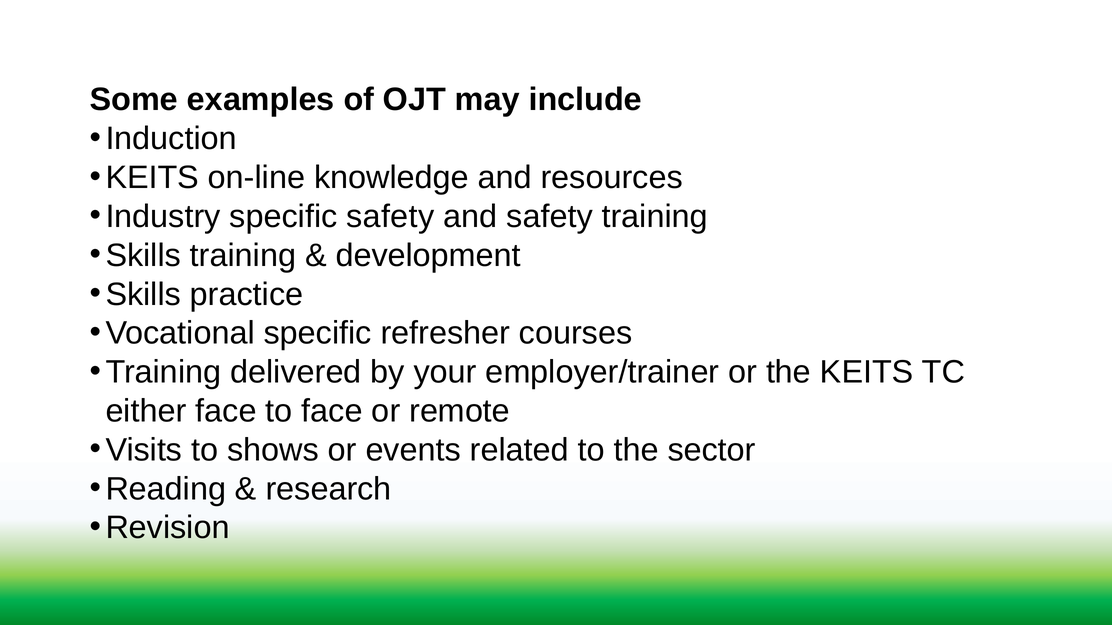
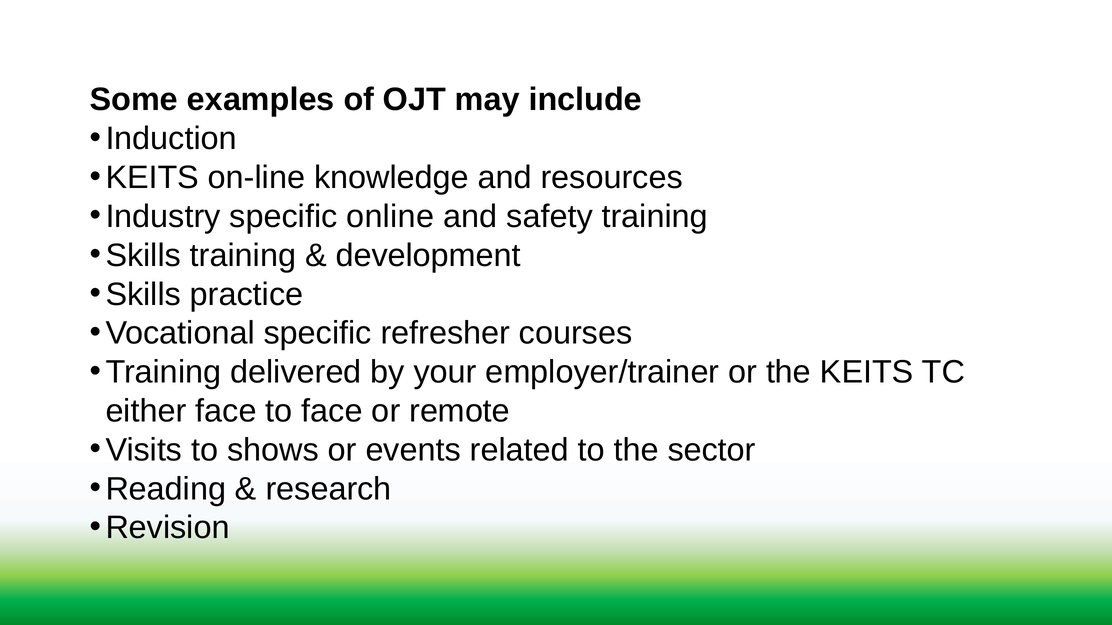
specific safety: safety -> online (390, 217)
